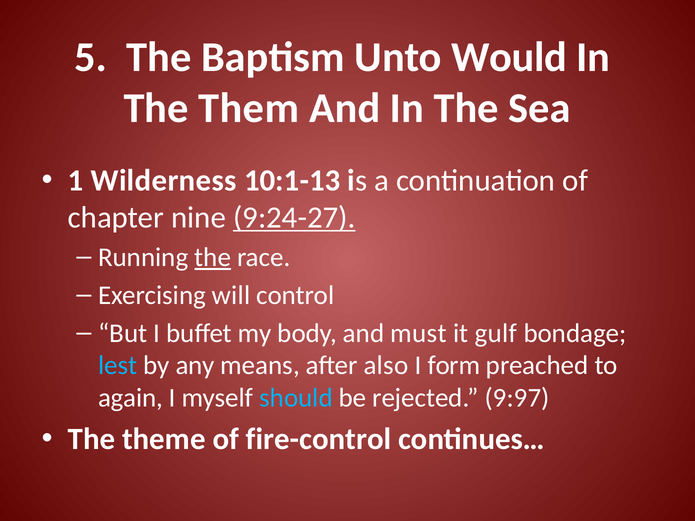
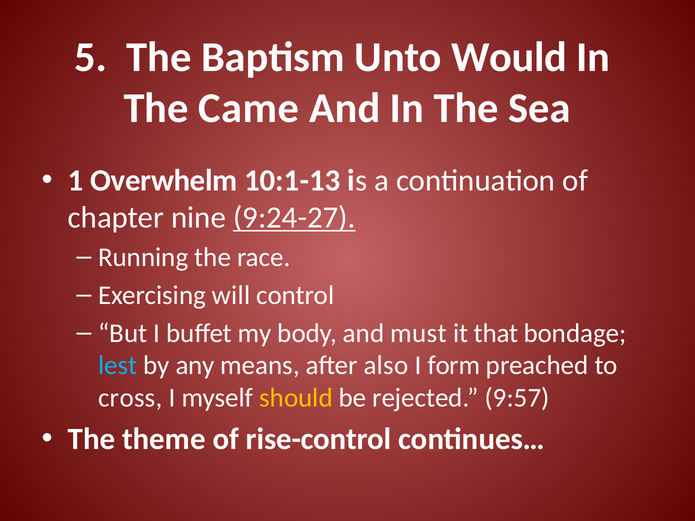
Them: Them -> Came (249, 108)
Wilderness: Wilderness -> Overwhelm (164, 181)
the underline: present -> none (213, 258)
gulf: gulf -> that (496, 333)
again: again -> cross (130, 398)
should colour: light blue -> yellow (296, 398)
9:97: 9:97 -> 9:57 (517, 398)
fire-control: fire-control -> rise-control (319, 439)
